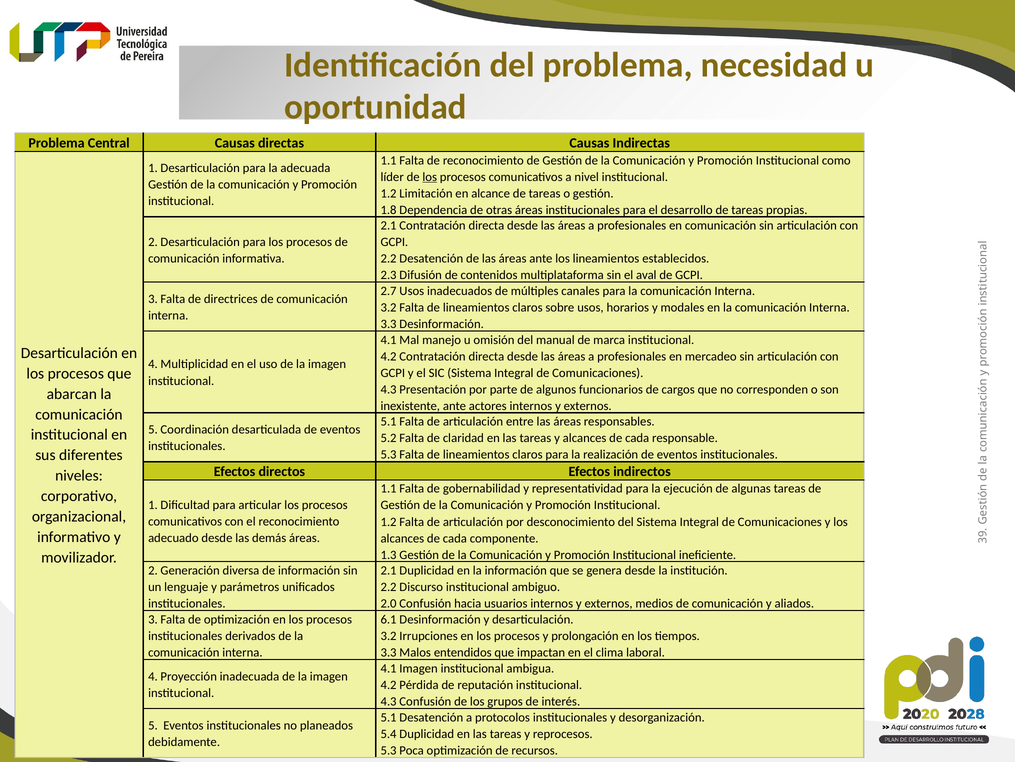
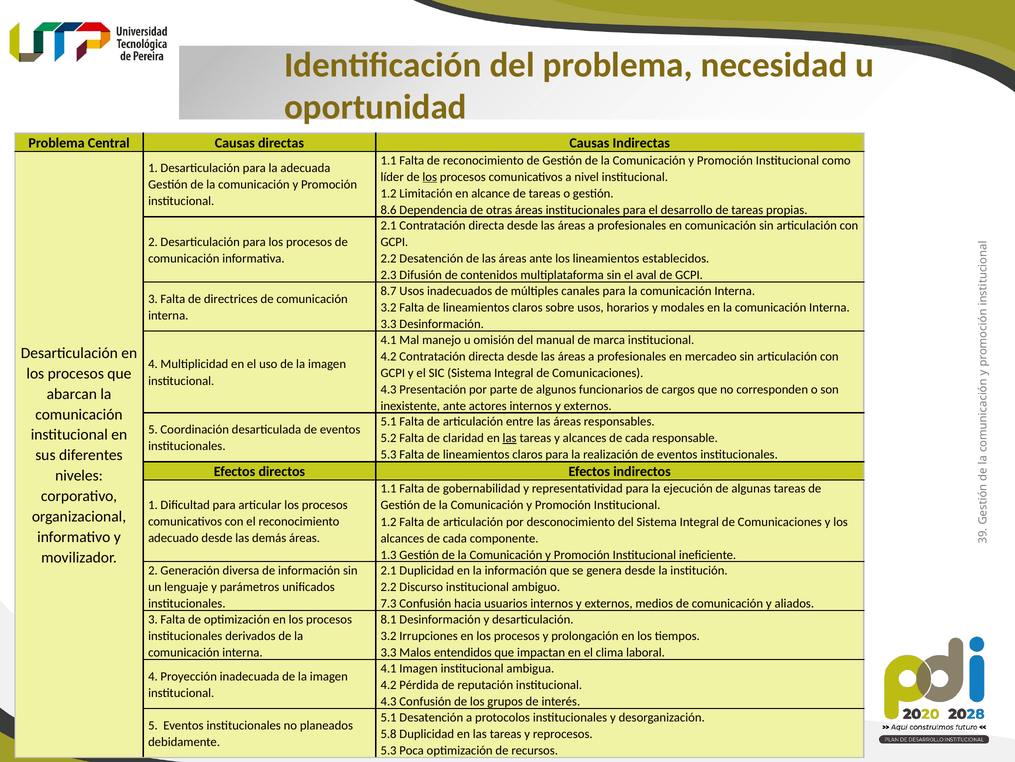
1.8: 1.8 -> 8.6 (389, 210)
2.7: 2.7 -> 8.7 (389, 291)
las underline: none -> present (510, 438)
2.0: 2.0 -> 7.3 (389, 603)
6.1: 6.1 -> 8.1 (389, 619)
5.4: 5.4 -> 5.8 (389, 733)
